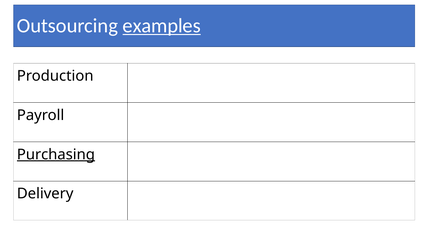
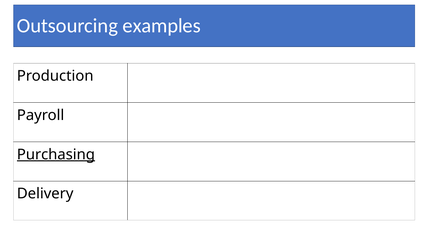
examples underline: present -> none (162, 26)
